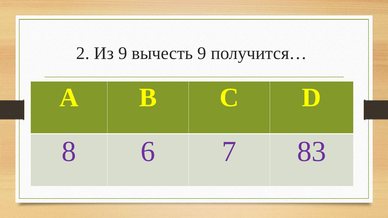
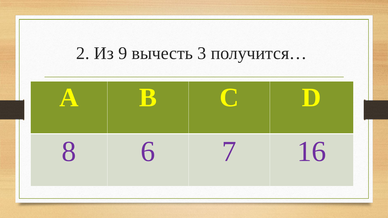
вычесть 9: 9 -> 3 (202, 53)
83: 83 -> 16 (312, 152)
